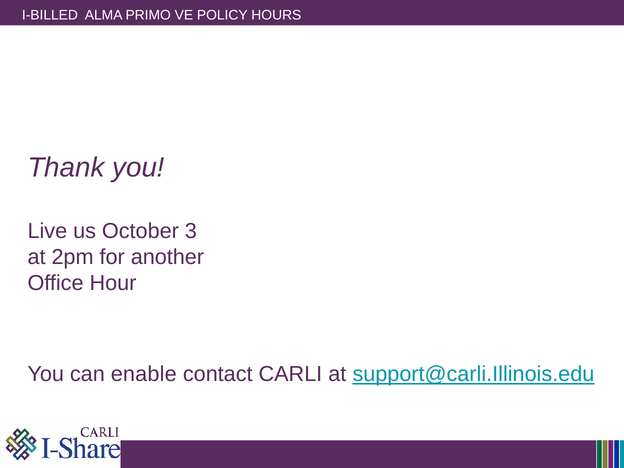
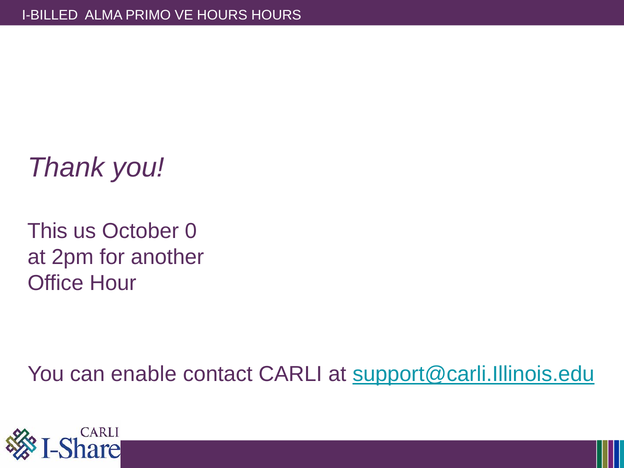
VE POLICY: POLICY -> HOURS (222, 15)
Live: Live -> This (47, 231)
3: 3 -> 0 (191, 231)
